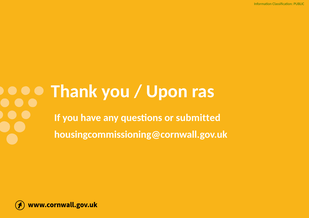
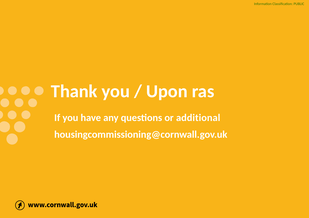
submitted: submitted -> additional (198, 118)
